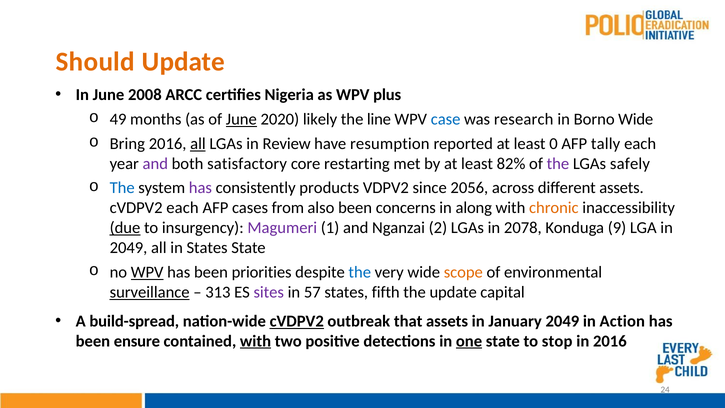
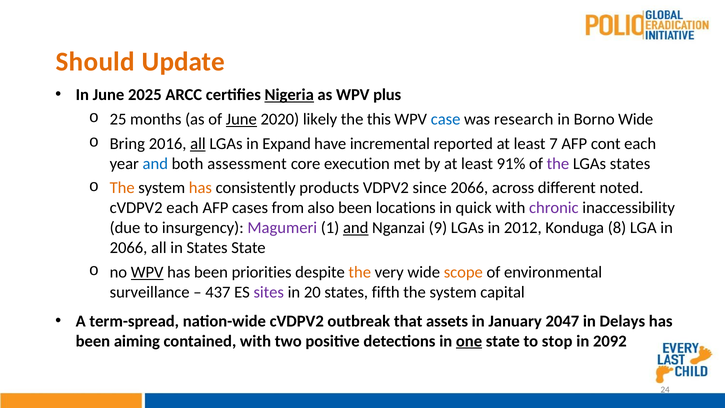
2008: 2008 -> 2025 (145, 95)
Nigeria underline: none -> present (289, 95)
49: 49 -> 25 (118, 119)
line: line -> this (379, 119)
Review: Review -> Expand (287, 144)
resumption: resumption -> incremental (390, 144)
0: 0 -> 7 (553, 144)
tally: tally -> cont (606, 144)
and colour: purple -> blue (155, 163)
satisfactory: satisfactory -> assessment (247, 163)
restarting: restarting -> execution (357, 163)
82%: 82% -> 91% (511, 163)
LGAs safely: safely -> states (630, 163)
The colour: blue -> orange (122, 188)
has colour: purple -> orange (200, 188)
since 2056: 2056 -> 2066 (469, 188)
different assets: assets -> noted (621, 188)
concerns: concerns -> locations (406, 208)
along: along -> quick (474, 208)
chronic colour: orange -> purple (554, 208)
due underline: present -> none (125, 228)
and underline: none -> present (356, 228)
2: 2 -> 9 (438, 228)
2078: 2078 -> 2012 (523, 228)
9: 9 -> 8 (617, 228)
2049: 2049 -> 2066 (129, 248)
the colour: blue -> orange (360, 272)
surveillance underline: present -> none (150, 292)
313: 313 -> 437 (218, 292)
57: 57 -> 20 (312, 292)
update: update -> system (453, 292)
build-spread: build-spread -> term-spread (134, 321)
cVDPV2 underline: present -> none (297, 321)
January 2049: 2049 -> 2047 (562, 321)
Action: Action -> Delays (622, 321)
ensure: ensure -> aiming (137, 341)
with underline: present -> none (256, 341)
in 2016: 2016 -> 2092 (610, 341)
